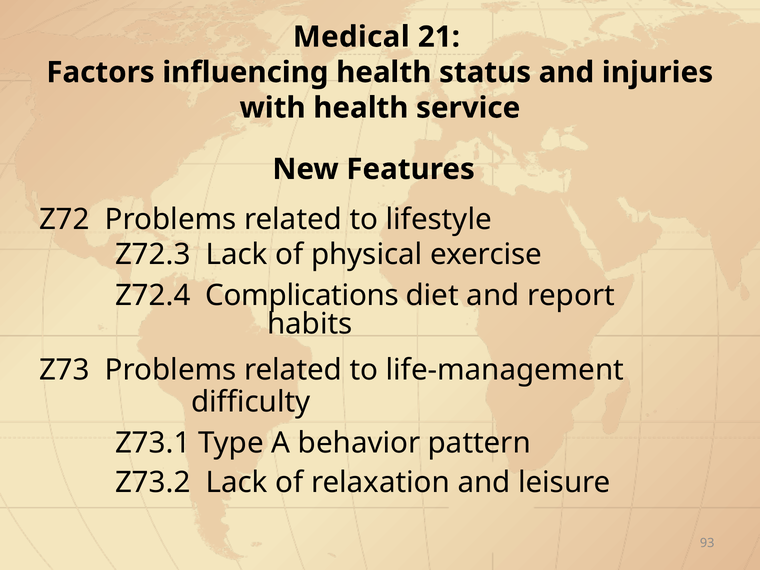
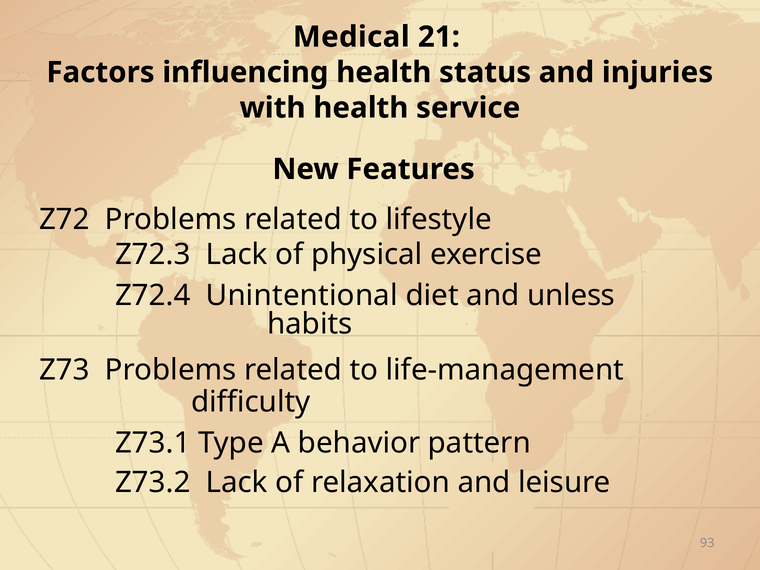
Complications: Complications -> Unintentional (302, 295)
report: report -> unless (571, 295)
